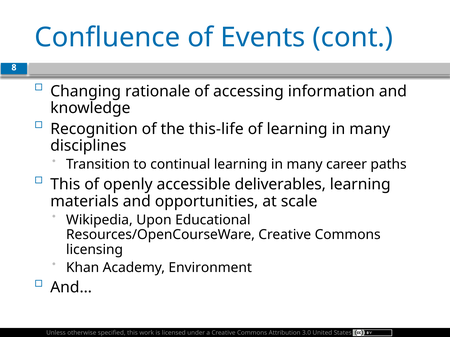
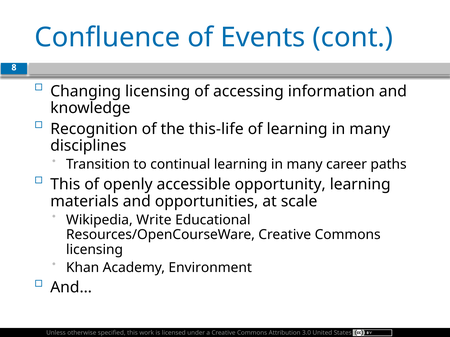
Changing rationale: rationale -> licensing (158, 91)
deliverables: deliverables -> opportunity (280, 185)
Upon: Upon -> Write (154, 220)
